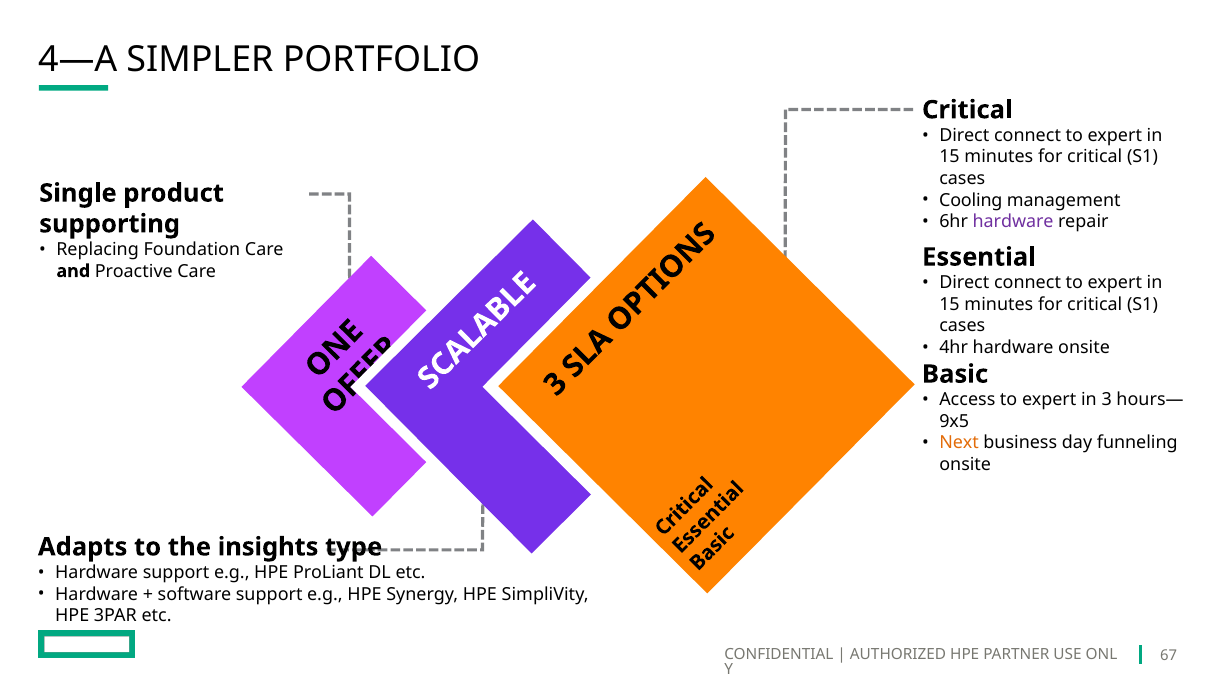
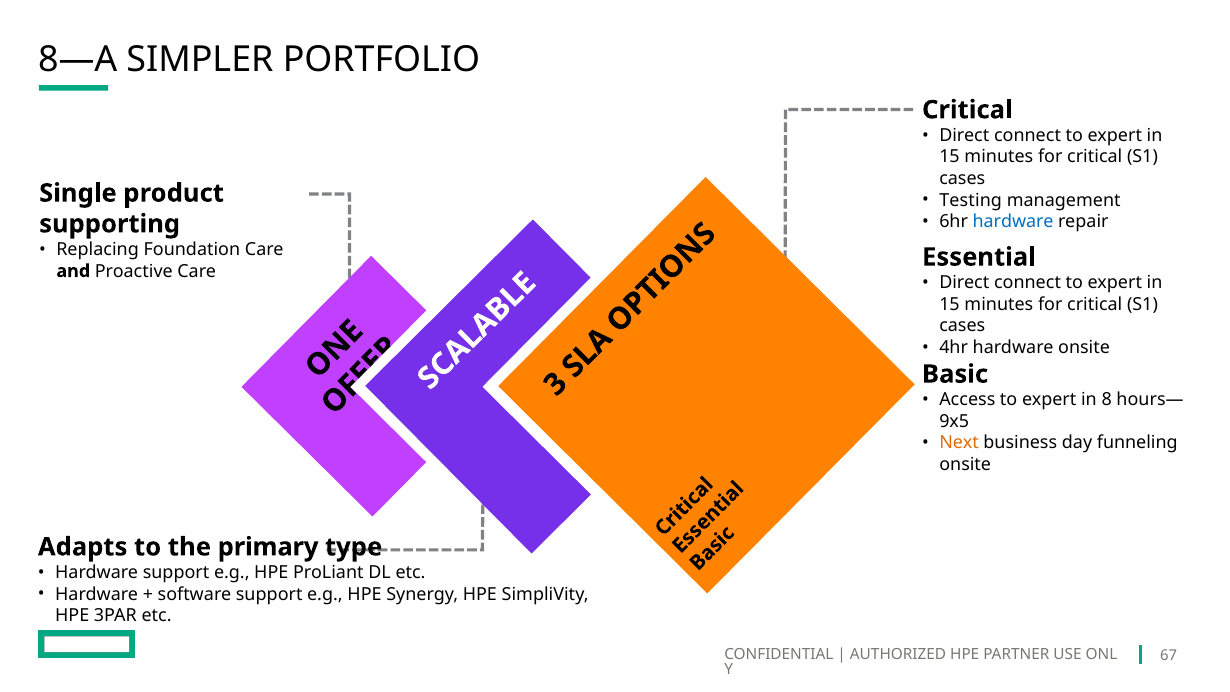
4—A: 4—A -> 8—A (78, 60)
Cooling: Cooling -> Testing (971, 200)
hardware colour: purple -> blue (1013, 222)
in 3: 3 -> 8 (1107, 400)
insights: insights -> primary (268, 547)
